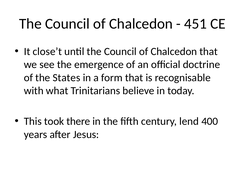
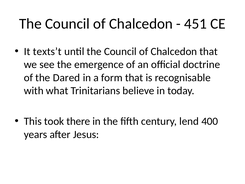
close’t: close’t -> texts’t (47, 51)
States: States -> Dared (66, 78)
